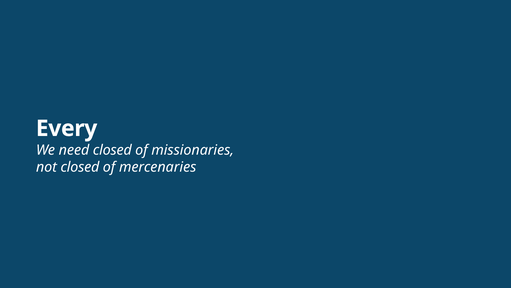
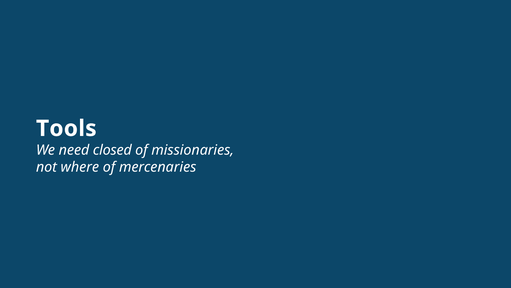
Every: Every -> Tools (66, 128)
not closed: closed -> where (80, 167)
